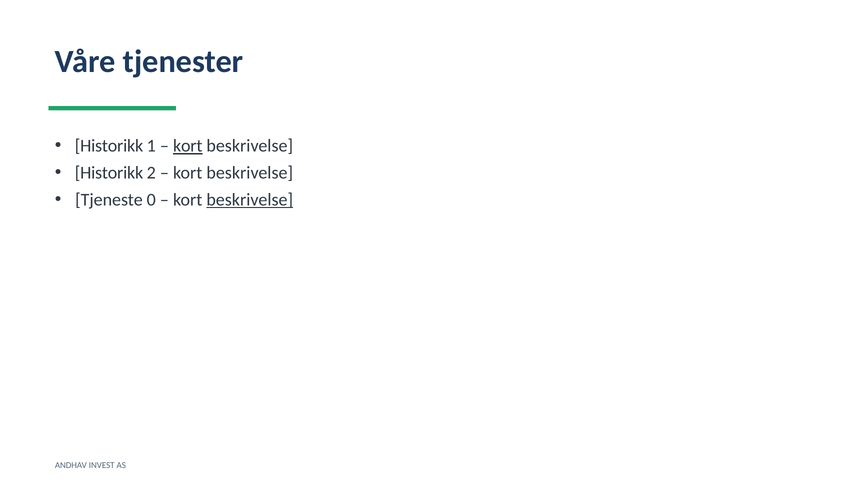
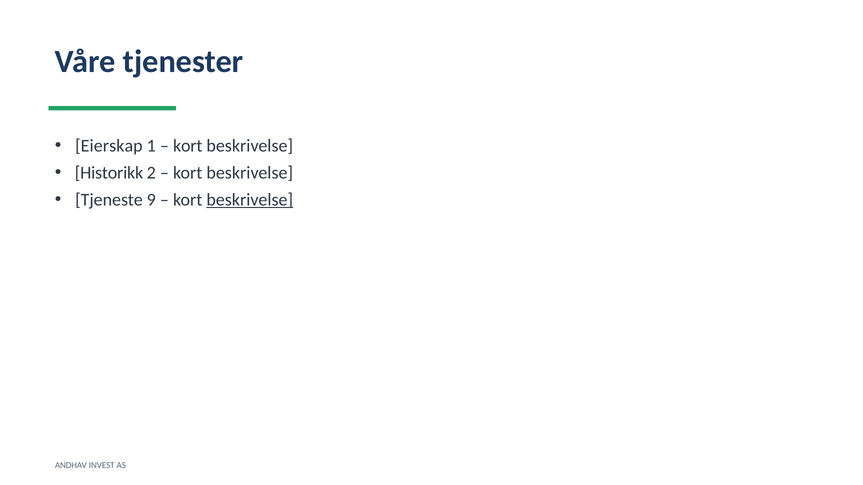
Historikk: Historikk -> Eierskap (109, 146)
kort underline: present -> none (188, 146)
0: 0 -> 9 (151, 200)
